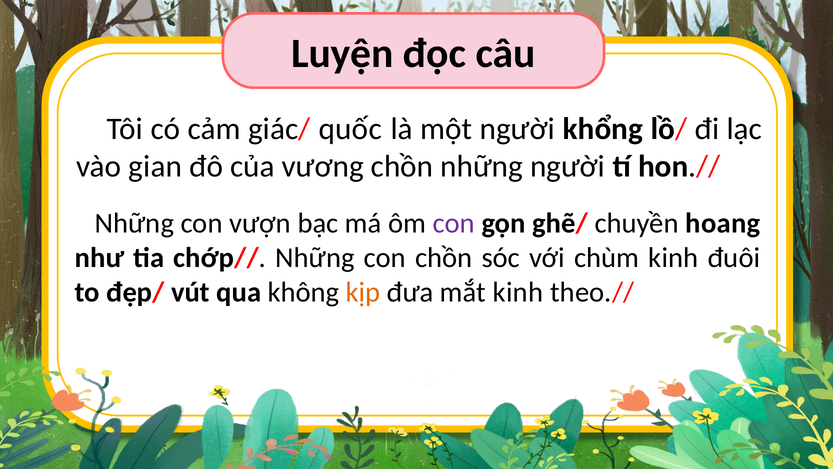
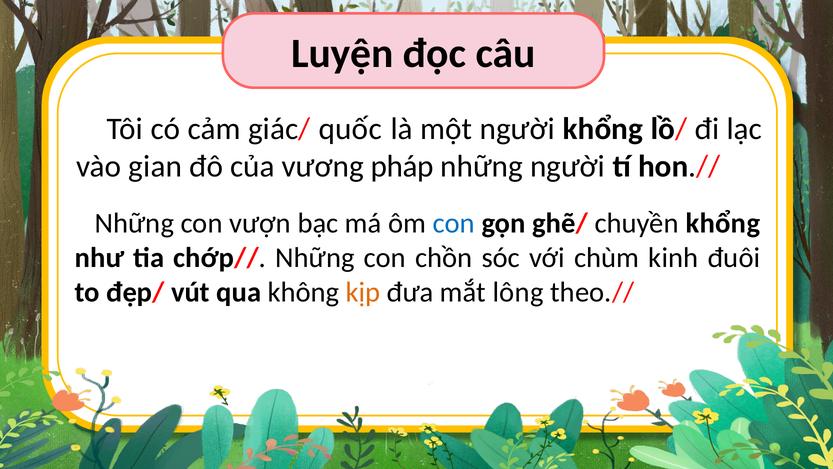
vương chồn: chồn -> pháp (402, 166)
con colour: purple -> blue (454, 223)
chuyền hoang: hoang -> khổng (723, 223)
mắt kinh: kinh -> lông (518, 292)
